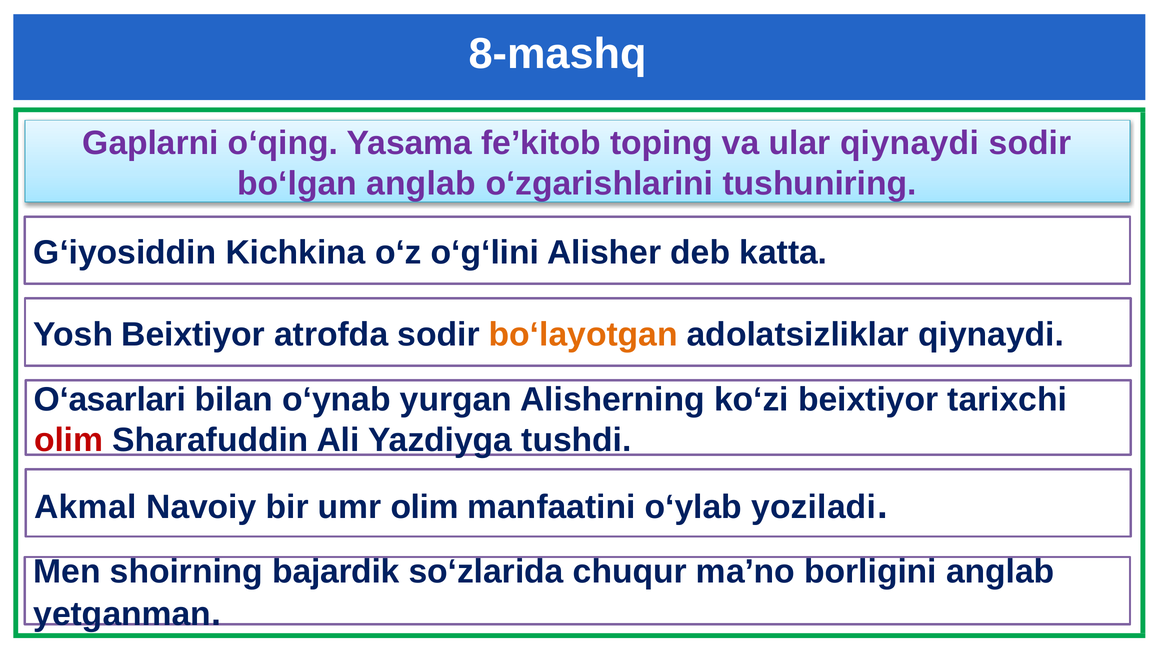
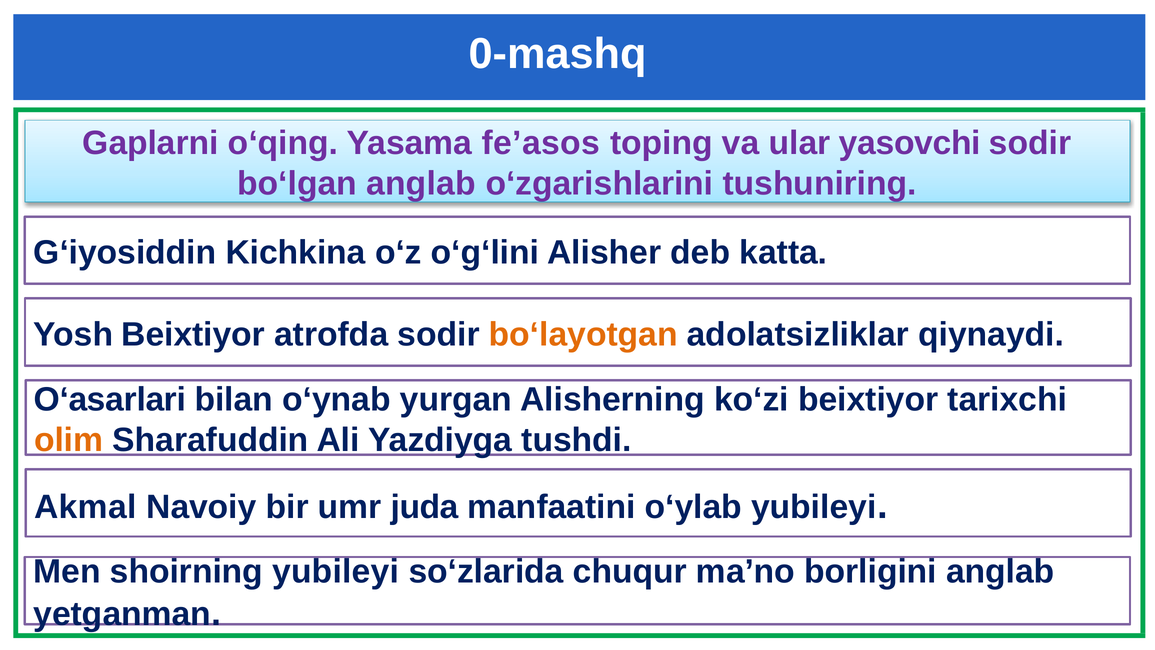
8-mashq: 8-mashq -> 0-mashq (558, 54)
fe’kitob: fe’kitob -> fe’asos (541, 143)
ular qiynaydi: qiynaydi -> yasovchi (910, 143)
olim colour: red -> orange (69, 440)
umr olim: olim -> juda (425, 507)
o‘ylab yoziladi: yoziladi -> yubileyi (814, 507)
shoirning bajardik: bajardik -> yubileyi (336, 571)
